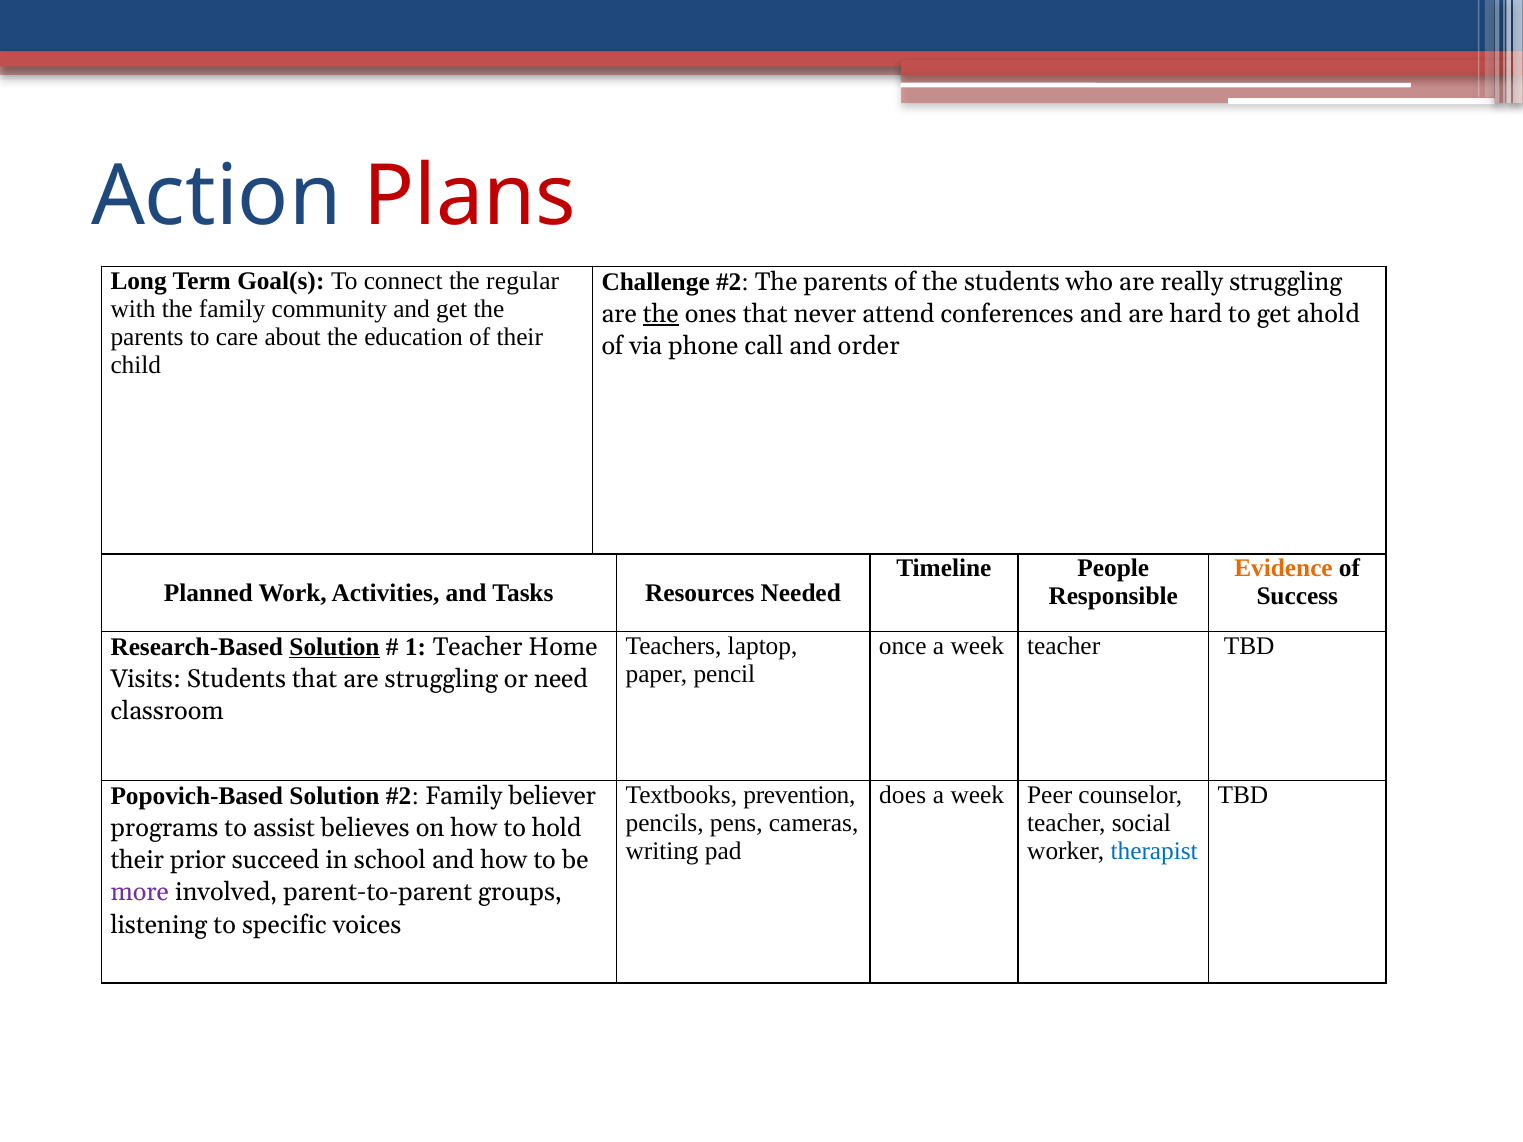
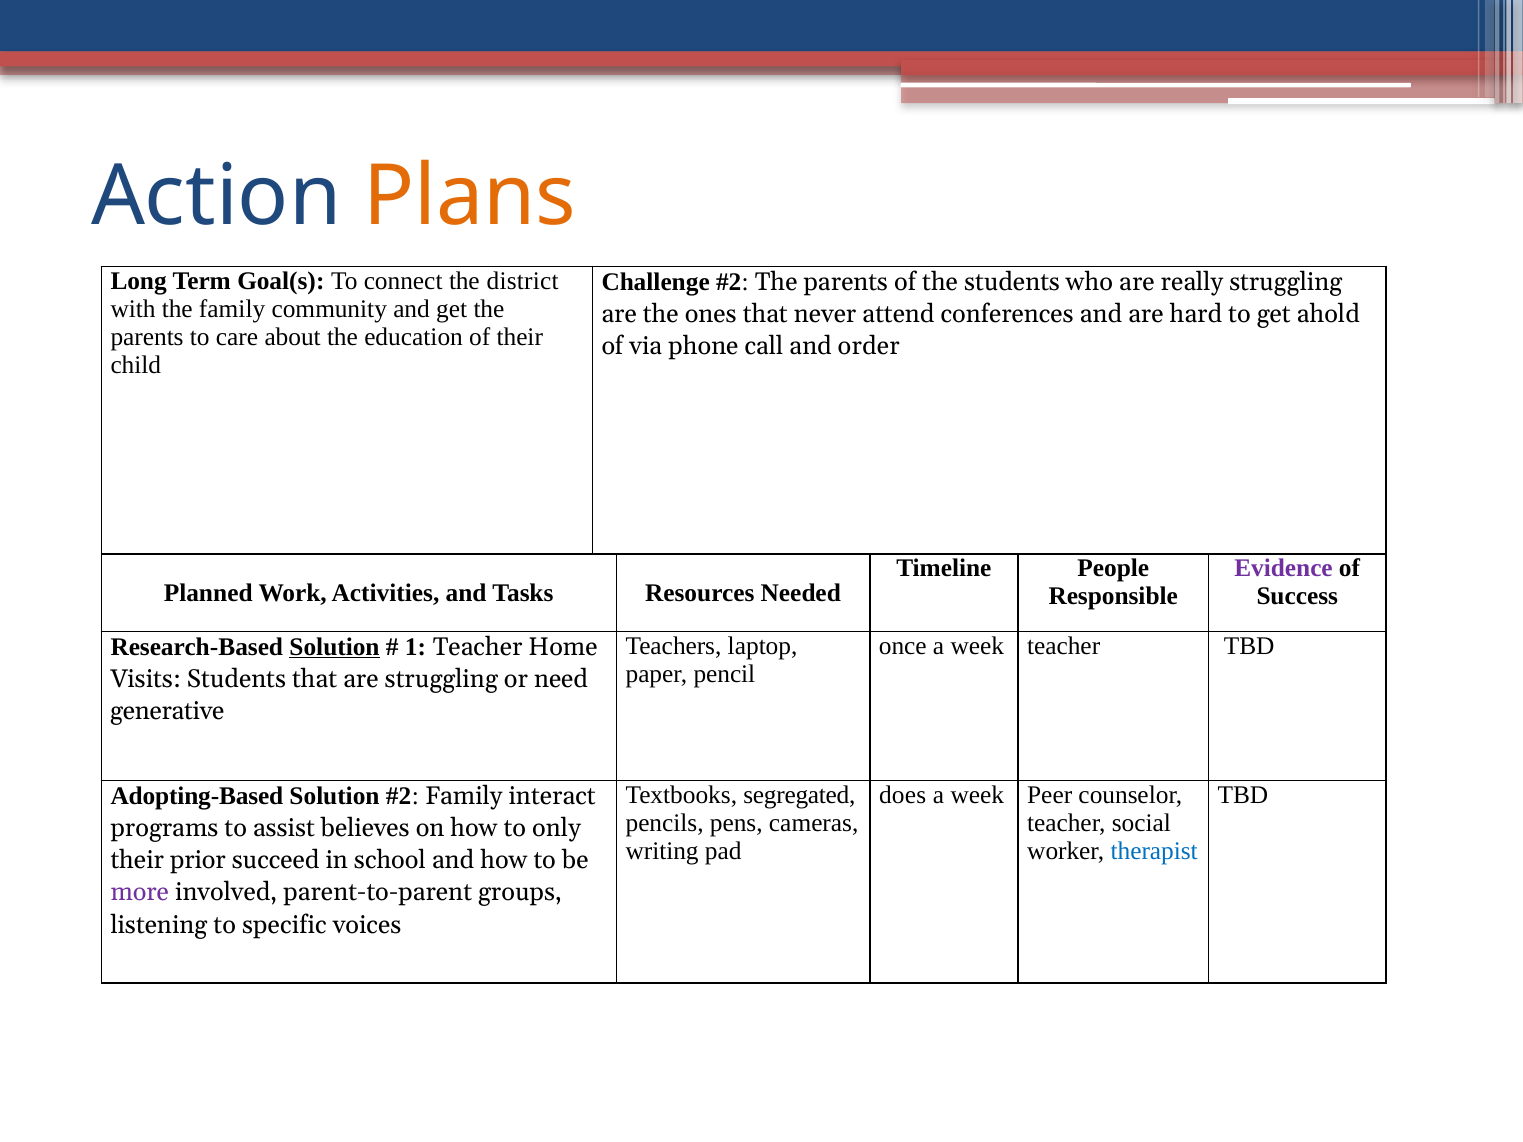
Plans colour: red -> orange (470, 196)
regular: regular -> district (523, 281)
the underline: present -> none (661, 314)
Evidence colour: orange -> purple (1284, 568)
classroom: classroom -> generative (167, 711)
prevention: prevention -> segregated (799, 795)
Popovich-Based: Popovich-Based -> Adopting-Based (197, 796)
believer: believer -> interact (552, 796)
hold: hold -> only (556, 828)
